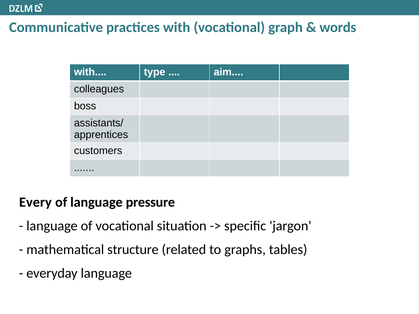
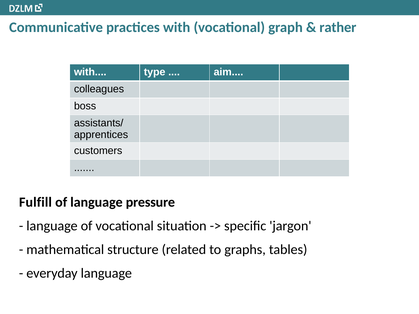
words: words -> rather (338, 27)
Every: Every -> Fulfill (35, 203)
